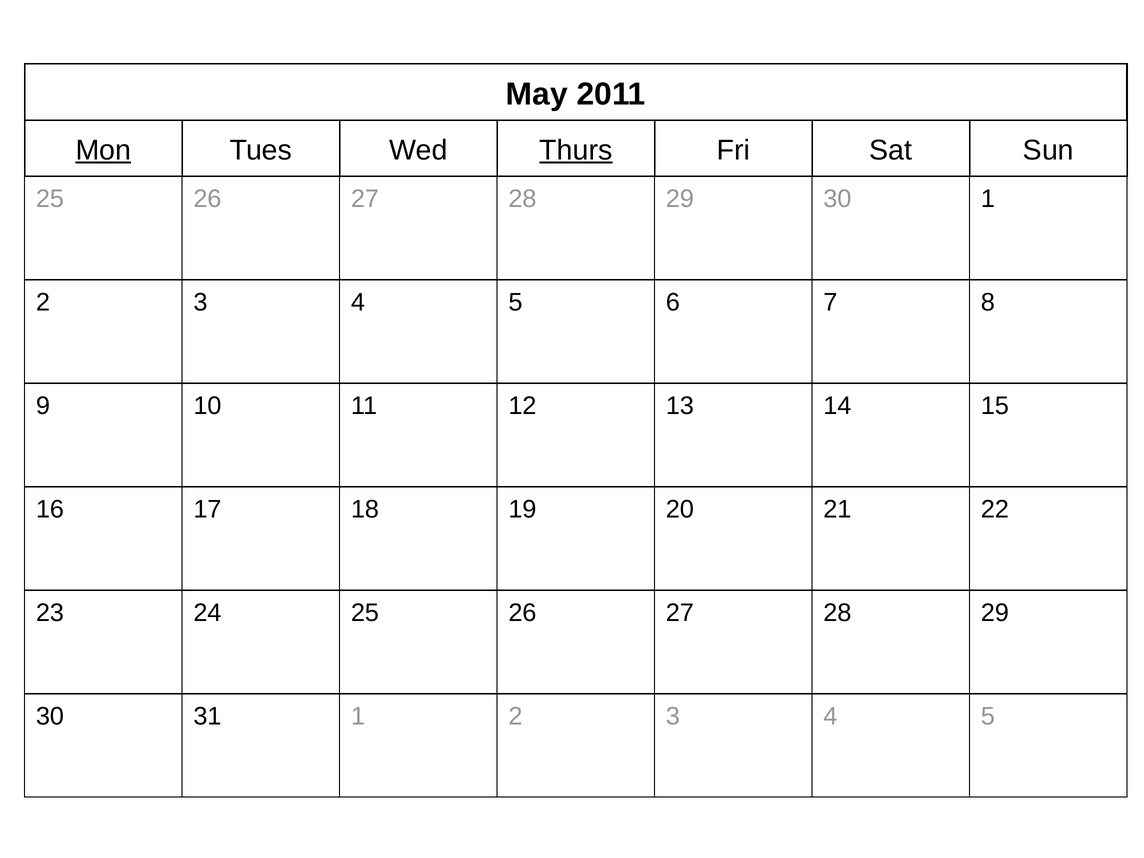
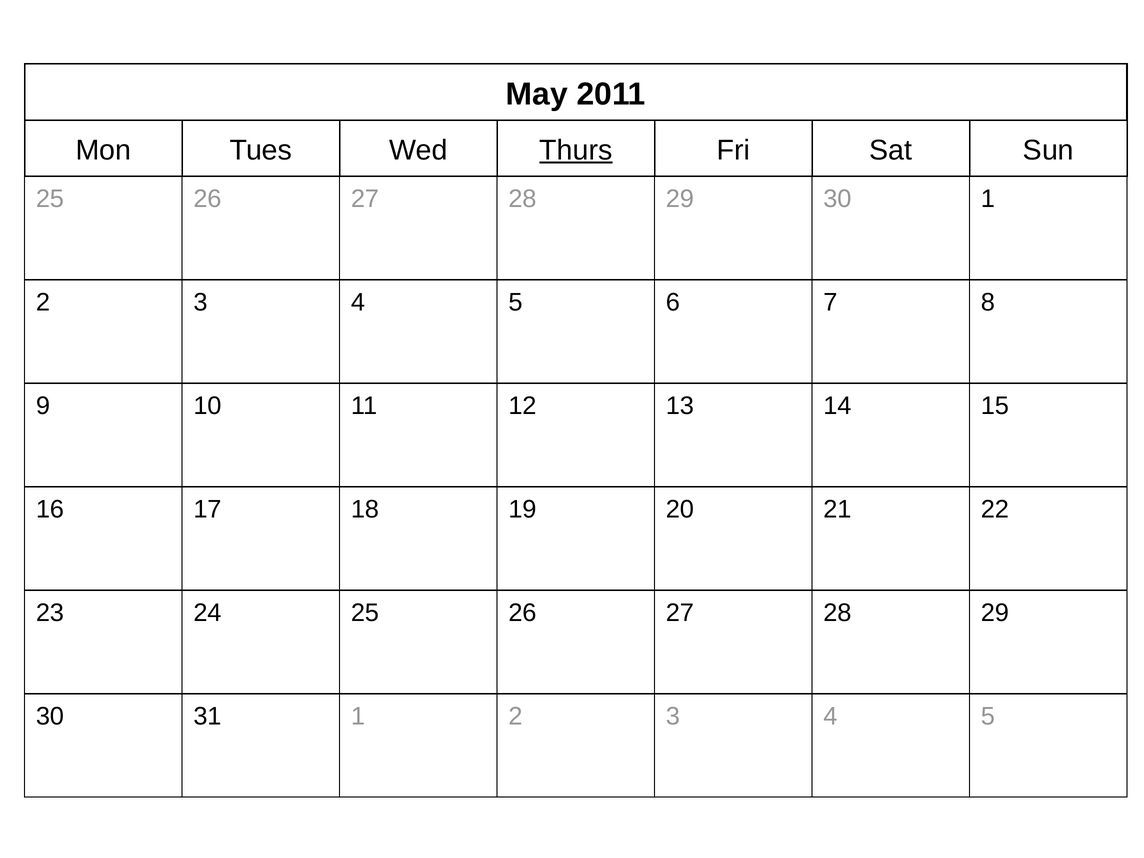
Mon underline: present -> none (103, 150)
